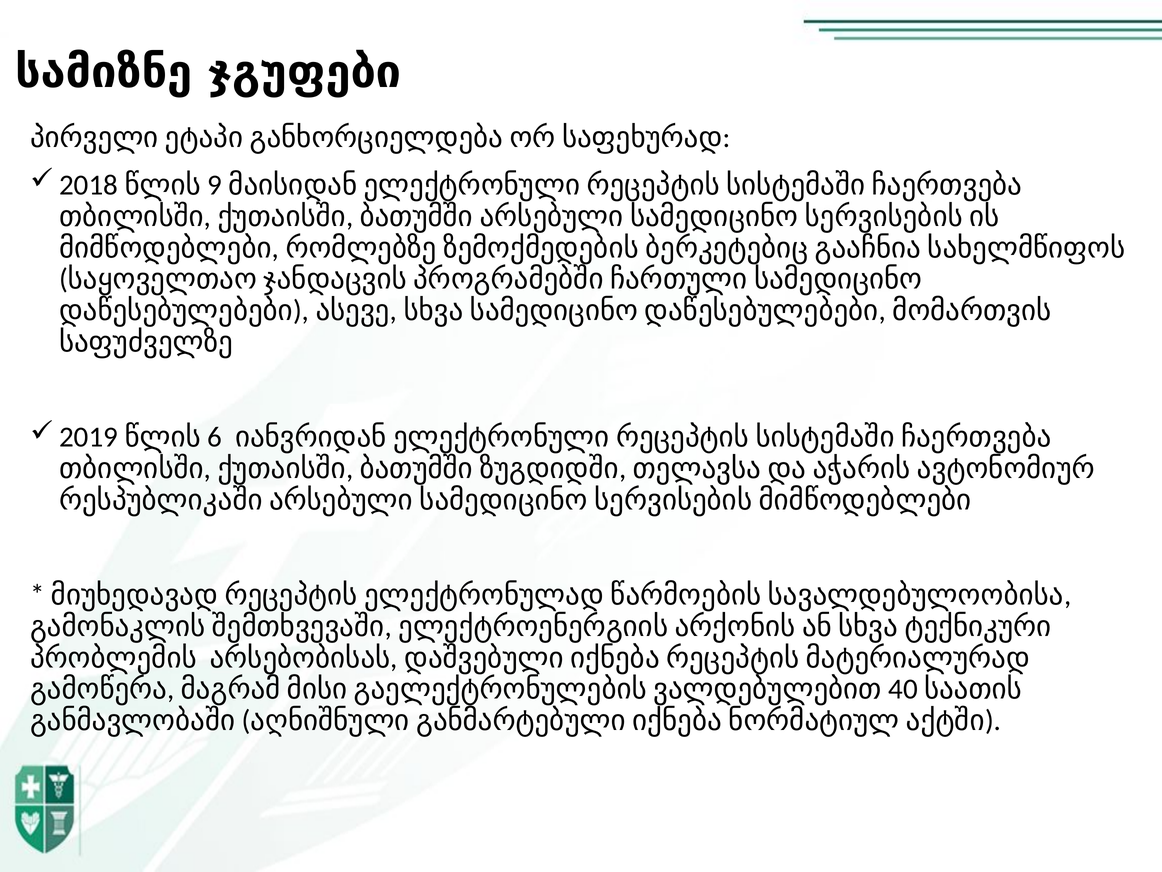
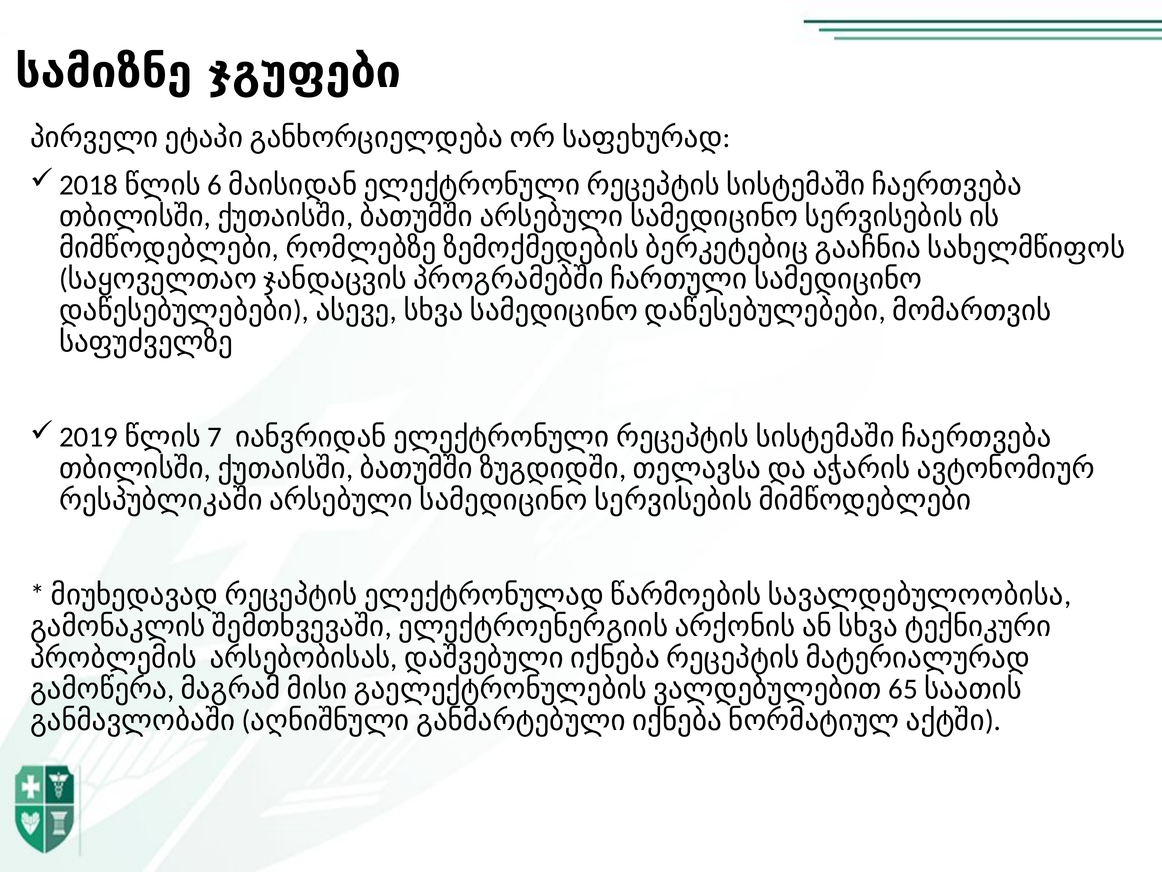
9: 9 -> 6 (215, 185)
6: 6 -> 7 (215, 437)
40: 40 -> 65 (903, 689)
